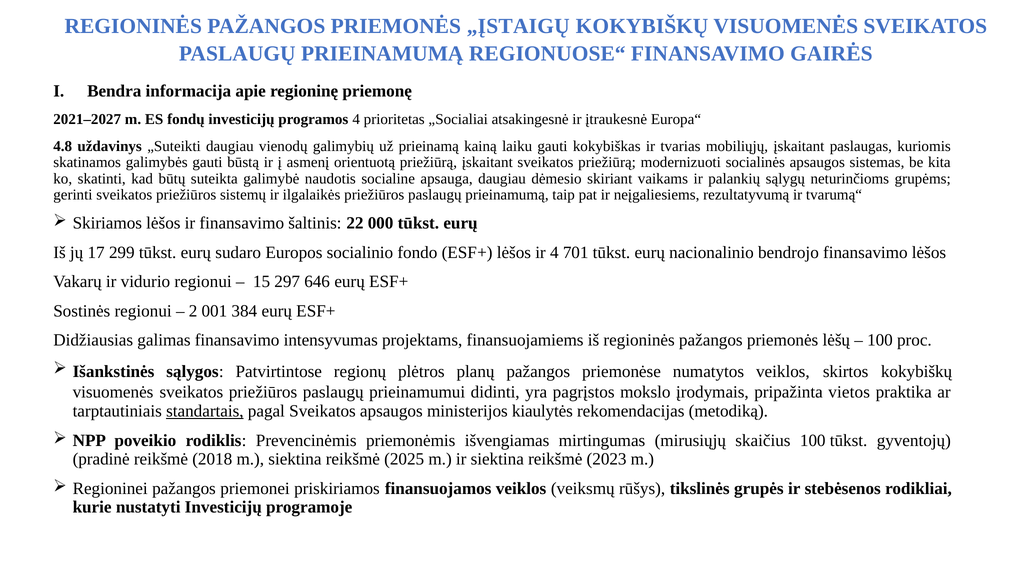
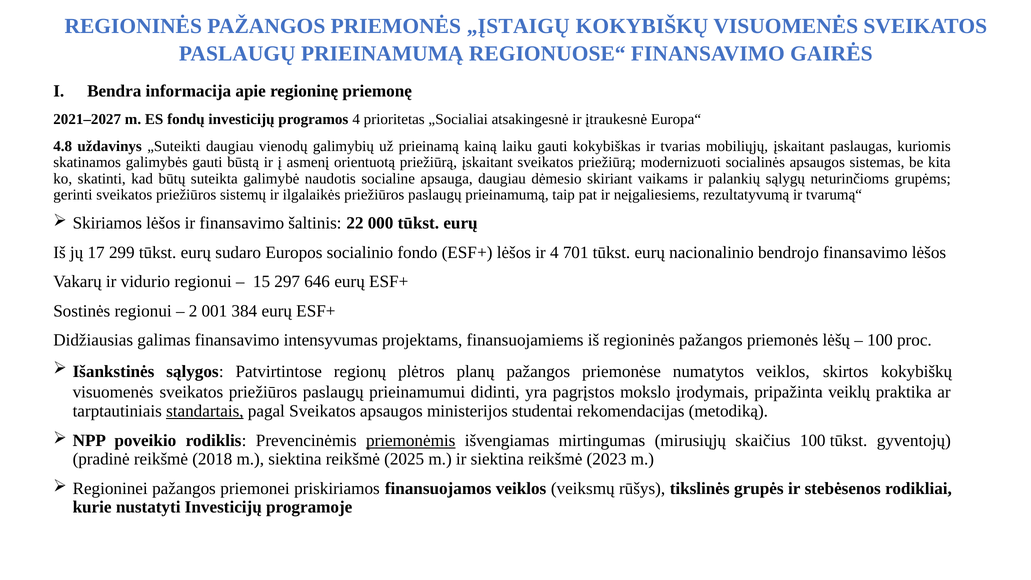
vietos: vietos -> veiklų (849, 392)
kiaulytės: kiaulytės -> studentai (542, 411)
priemonėmis underline: none -> present (411, 441)
